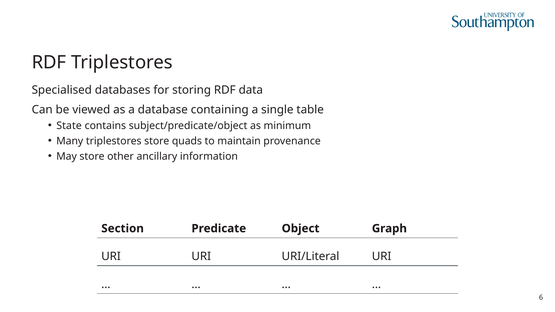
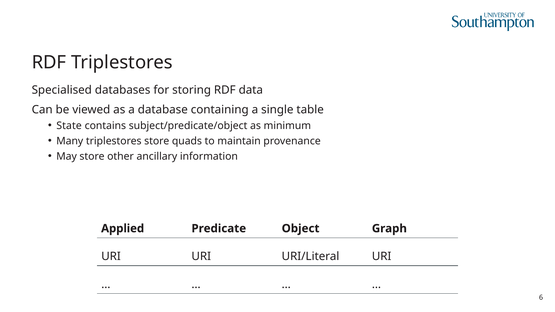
Section: Section -> Applied (123, 229)
